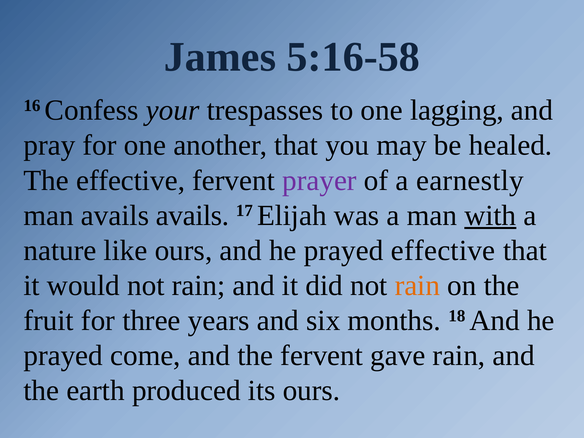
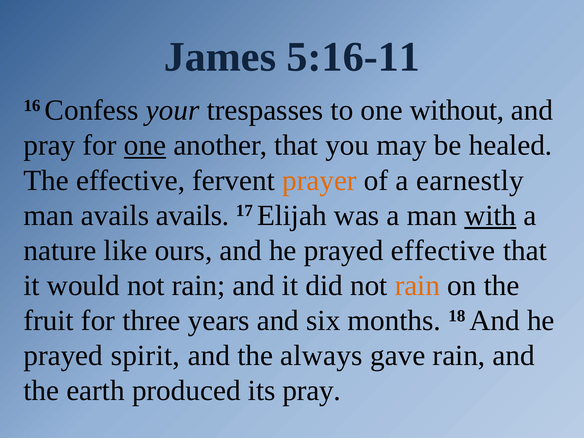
5:16-58: 5:16-58 -> 5:16-11 (353, 57)
lagging: lagging -> without (457, 110)
one underline: none -> present (145, 145)
prayer colour: purple -> orange (319, 180)
come: come -> spirit (145, 356)
the fervent: fervent -> always (321, 356)
its ours: ours -> pray (312, 391)
